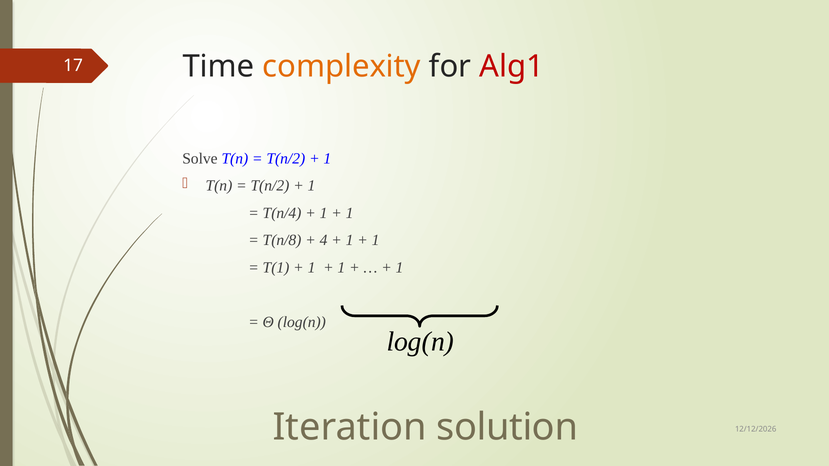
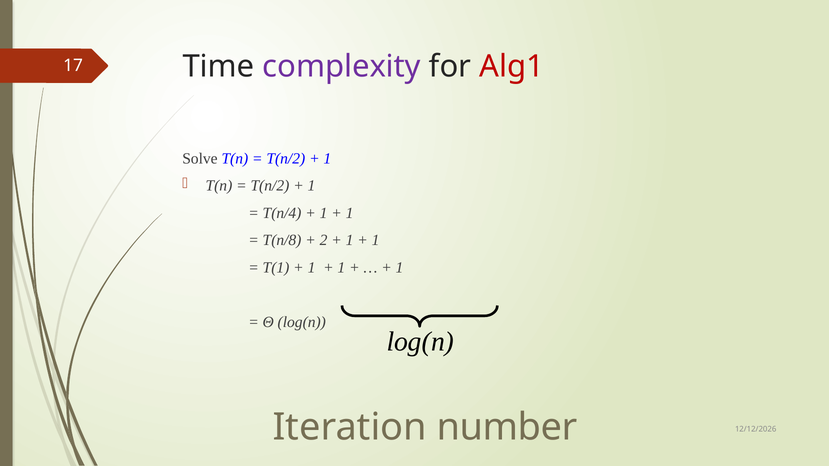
complexity colour: orange -> purple (342, 66)
4: 4 -> 2 (324, 240)
solution: solution -> number (507, 427)
